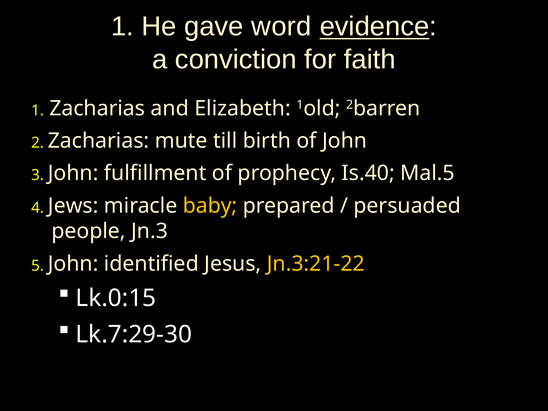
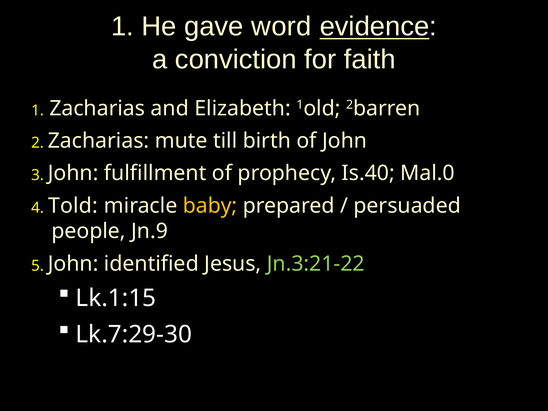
Mal.5: Mal.5 -> Mal.0 (428, 173)
Jews: Jews -> Told (73, 206)
Jn.3: Jn.3 -> Jn.9 (150, 231)
Jn.3:21-22 colour: yellow -> light green (316, 264)
Lk.0:15: Lk.0:15 -> Lk.1:15 (116, 298)
